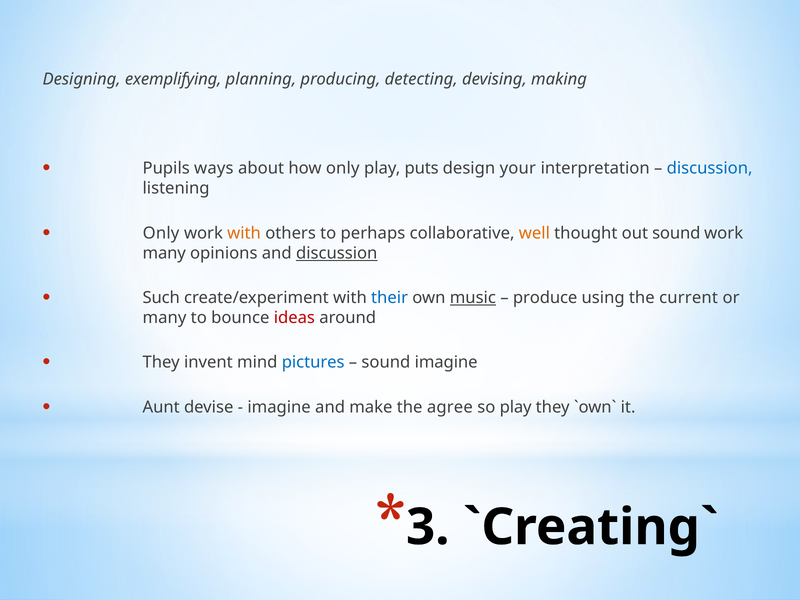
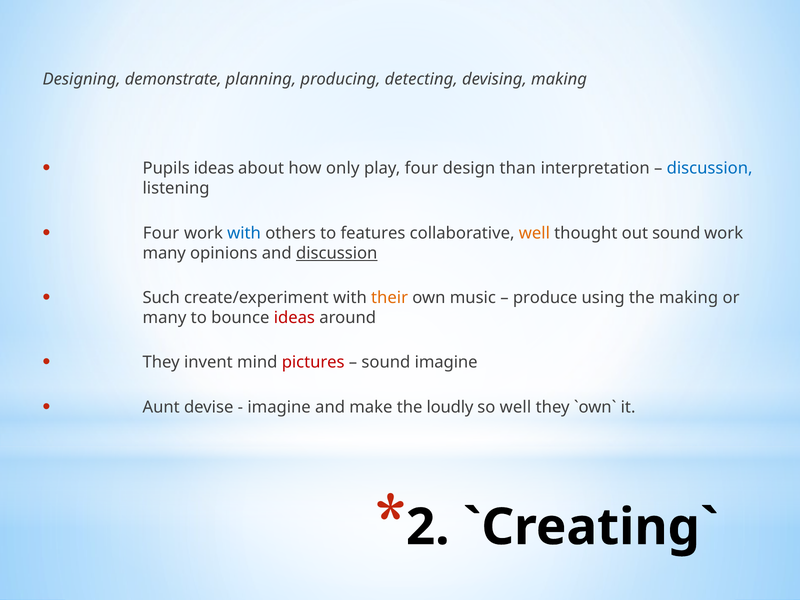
exemplifying: exemplifying -> demonstrate (173, 79)
Pupils ways: ways -> ideas (214, 168)
play puts: puts -> four (421, 168)
your: your -> than (518, 168)
Only: Only -> Four (161, 233)
with colour: orange -> blue (244, 233)
perhaps: perhaps -> features (373, 233)
their colour: blue -> orange (390, 298)
music underline: present -> none (473, 298)
the current: current -> making (689, 298)
pictures colour: blue -> red (313, 362)
agree: agree -> loudly (450, 407)
so play: play -> well (515, 407)
3: 3 -> 2 (428, 527)
